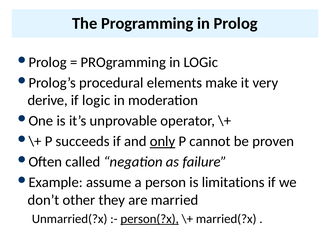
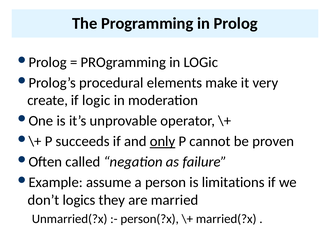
derive: derive -> create (48, 101)
other: other -> logics (79, 200)
person(?x underline: present -> none (150, 219)
